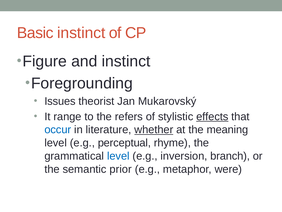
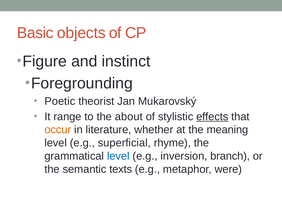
Basic instinct: instinct -> objects (81, 33)
Issues: Issues -> Poetic (60, 101)
refers: refers -> about (129, 116)
occur colour: blue -> orange (58, 129)
whether underline: present -> none (154, 129)
perceptual: perceptual -> superficial (124, 143)
prior: prior -> texts (121, 169)
